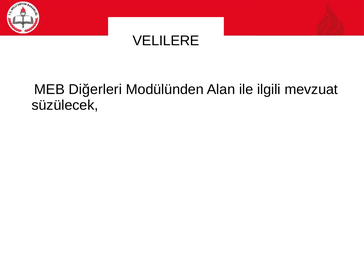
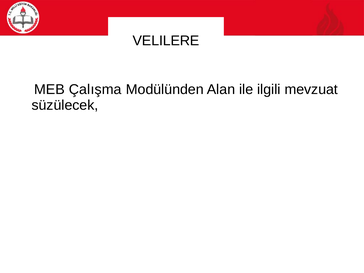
Diğerleri: Diğerleri -> Çalışma (95, 90)
